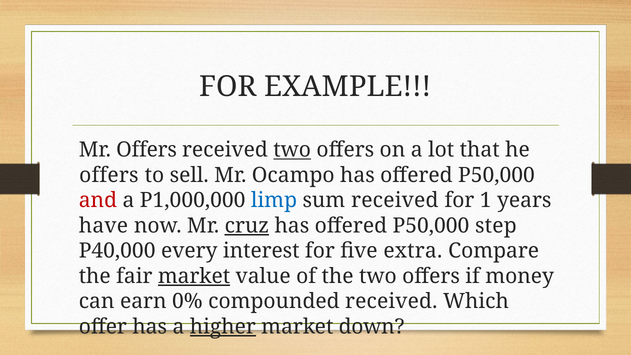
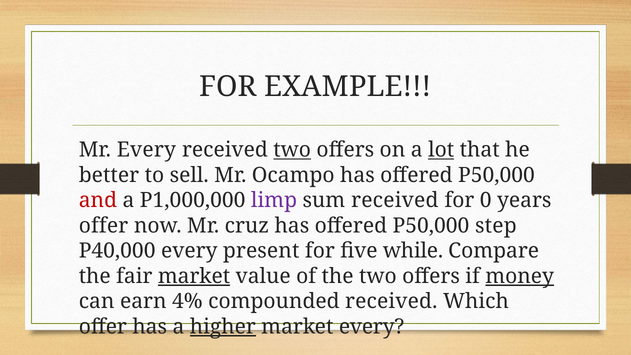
Mr Offers: Offers -> Every (146, 150)
lot underline: none -> present (441, 150)
offers: offers -> better (109, 175)
limp colour: blue -> purple (274, 200)
1: 1 -> 0 (486, 200)
have: have -> offer (104, 226)
cruz underline: present -> none (247, 226)
interest: interest -> present (261, 251)
extra: extra -> while (413, 251)
money underline: none -> present (520, 276)
0%: 0% -> 4% (187, 301)
market down: down -> every (372, 327)
